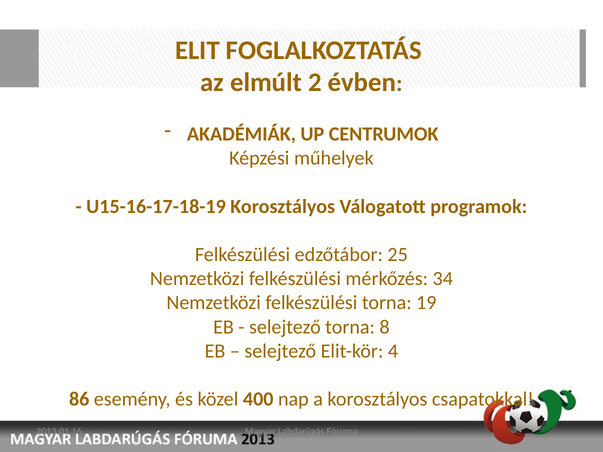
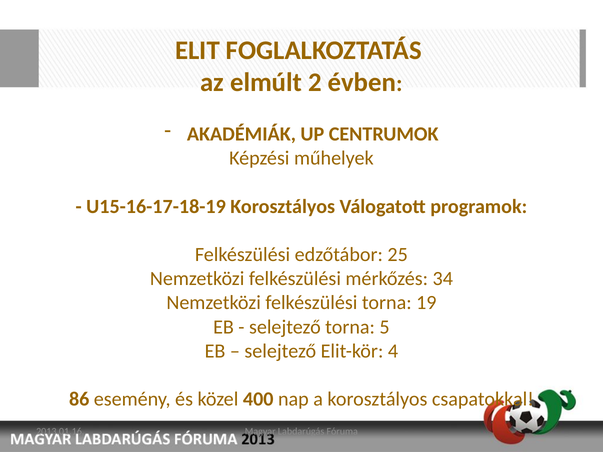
8: 8 -> 5 (385, 327)
